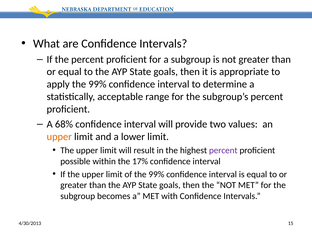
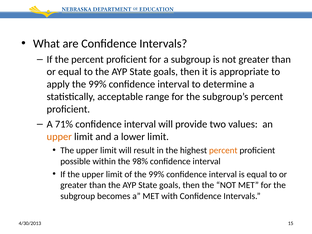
68%: 68% -> 71% (64, 124)
percent colour: purple -> orange (223, 150)
17%: 17% -> 98% (140, 161)
